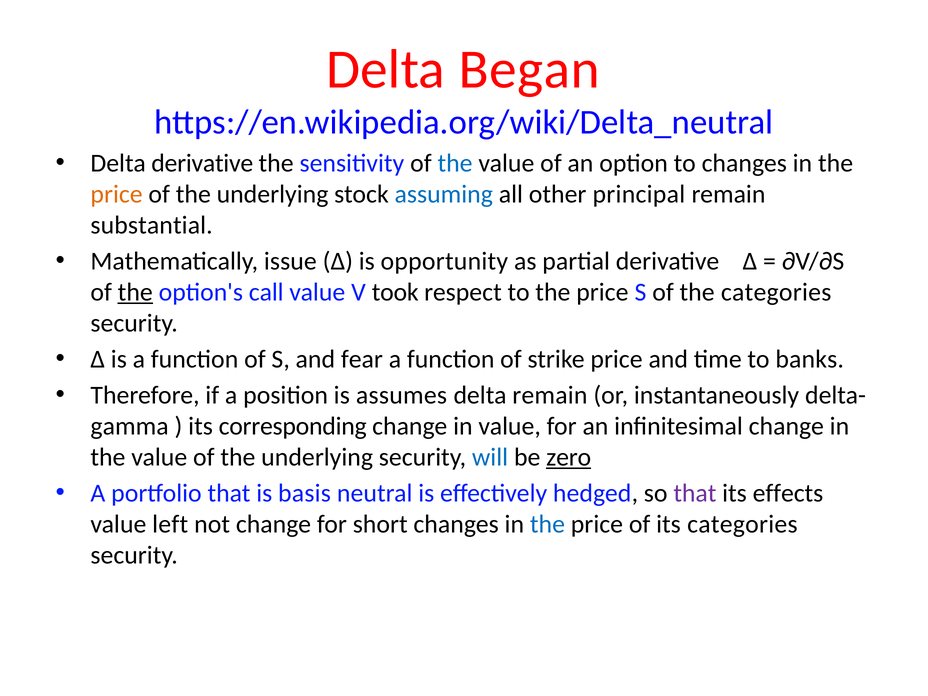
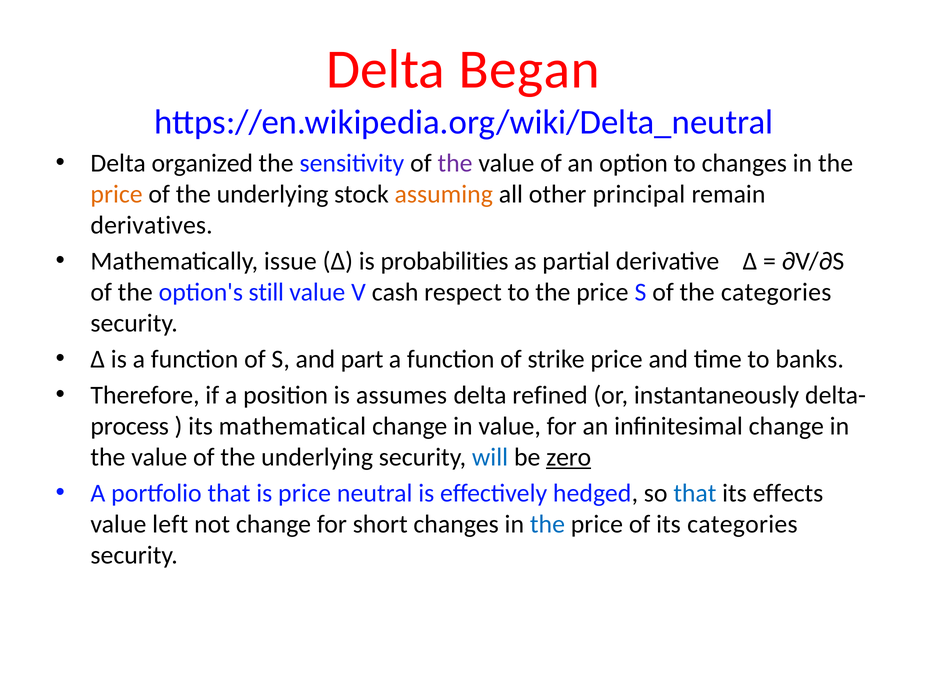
Delta derivative: derivative -> organized (202, 163)
the colour: blue -> purple (455, 163)
assuming colour: blue -> orange (444, 194)
substantial: substantial -> derivatives (152, 225)
opportunity: opportunity -> probabilities (445, 261)
the underline: present -> none (135, 292)
call: call -> still (266, 292)
took: took -> cash (395, 292)
fear: fear -> part (362, 359)
delta remain: remain -> refined (550, 395)
gamma: gamma -> process (130, 426)
corresponding: corresponding -> mathematical (292, 426)
is basis: basis -> price (305, 493)
that colour: purple -> blue (695, 493)
